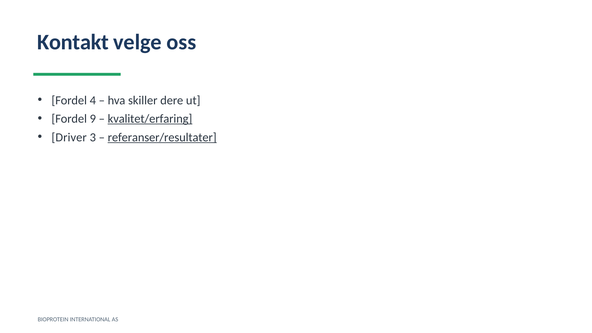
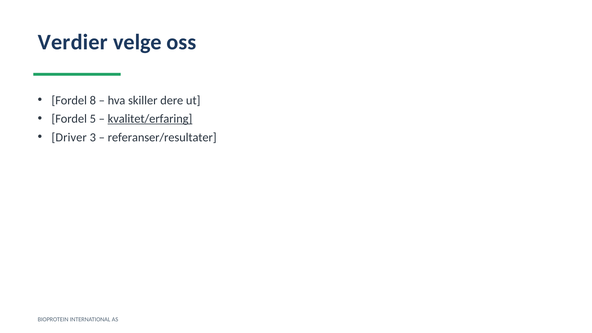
Kontakt: Kontakt -> Verdier (73, 42)
4: 4 -> 8 (93, 100)
9: 9 -> 5 (93, 119)
referanser/resultater underline: present -> none (162, 137)
